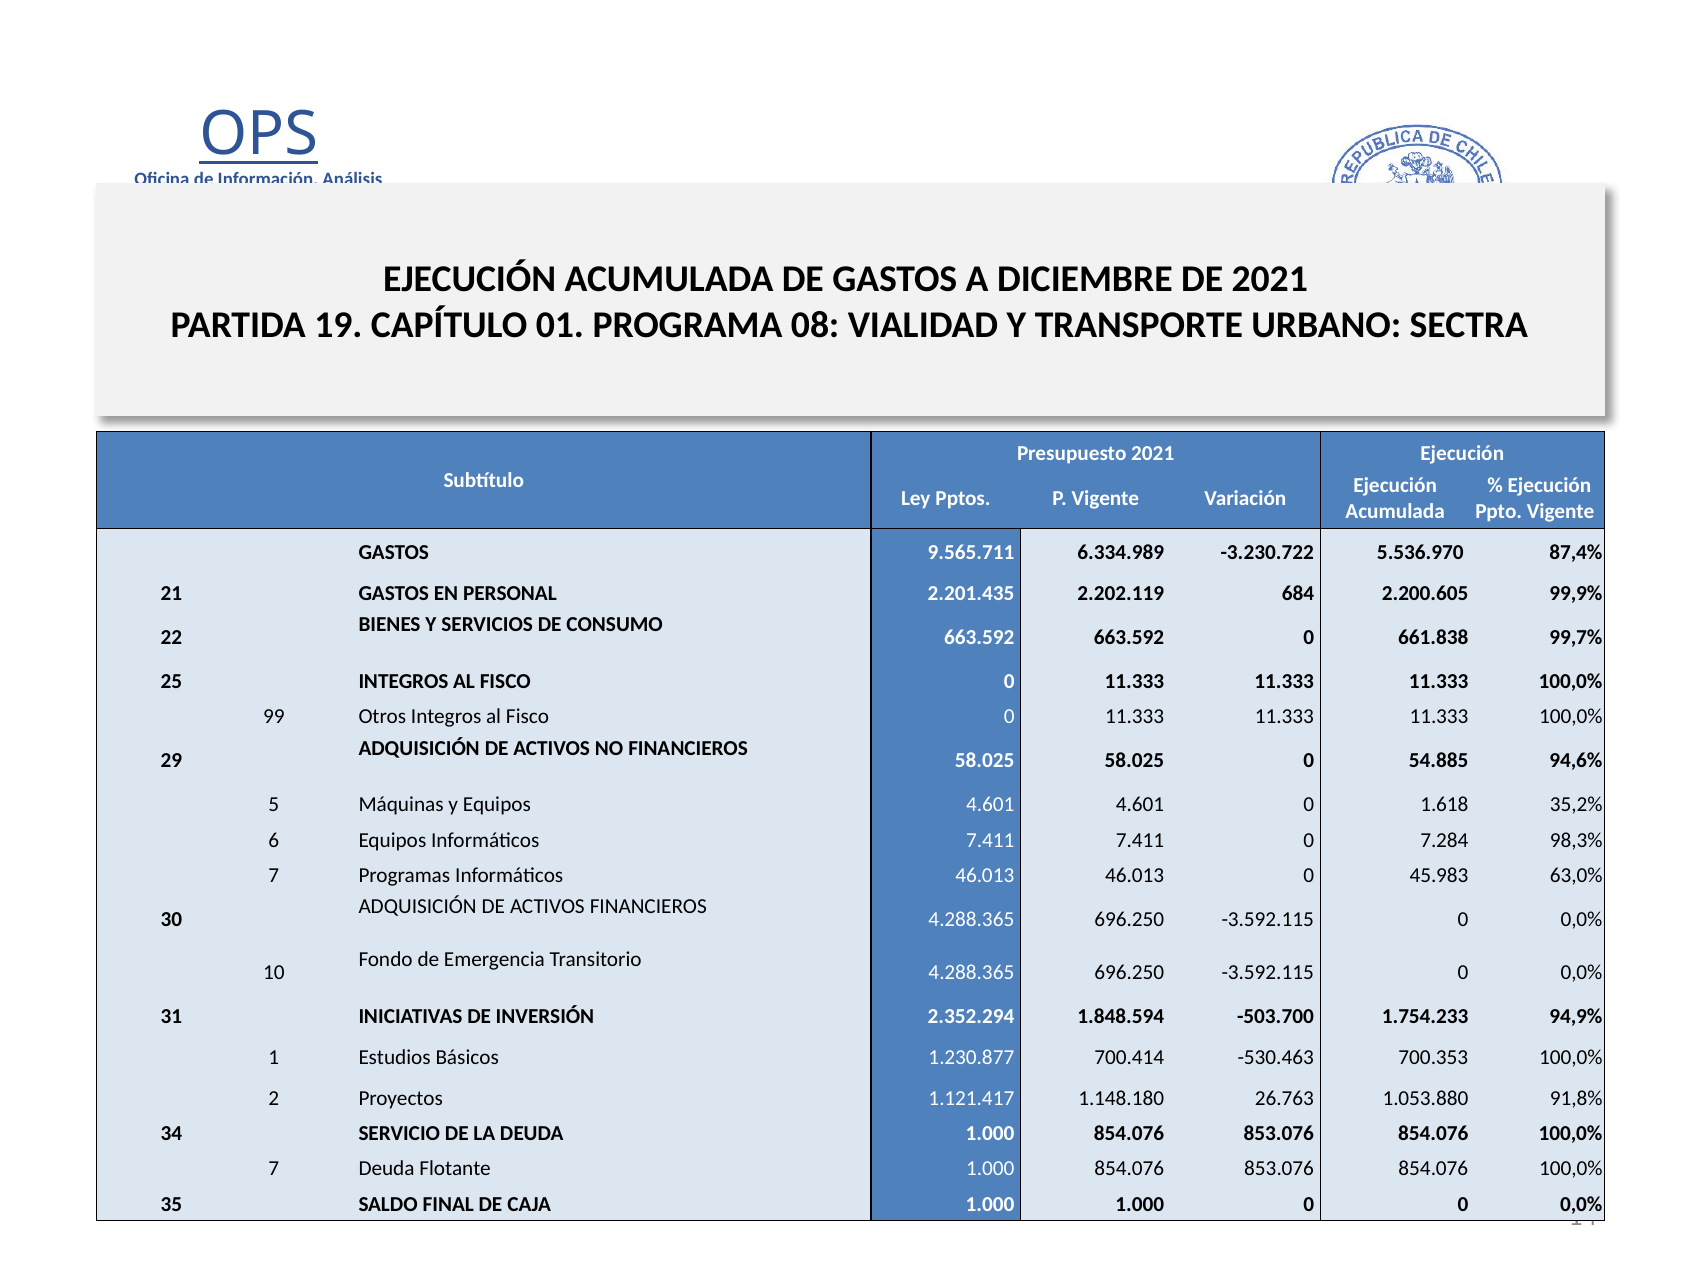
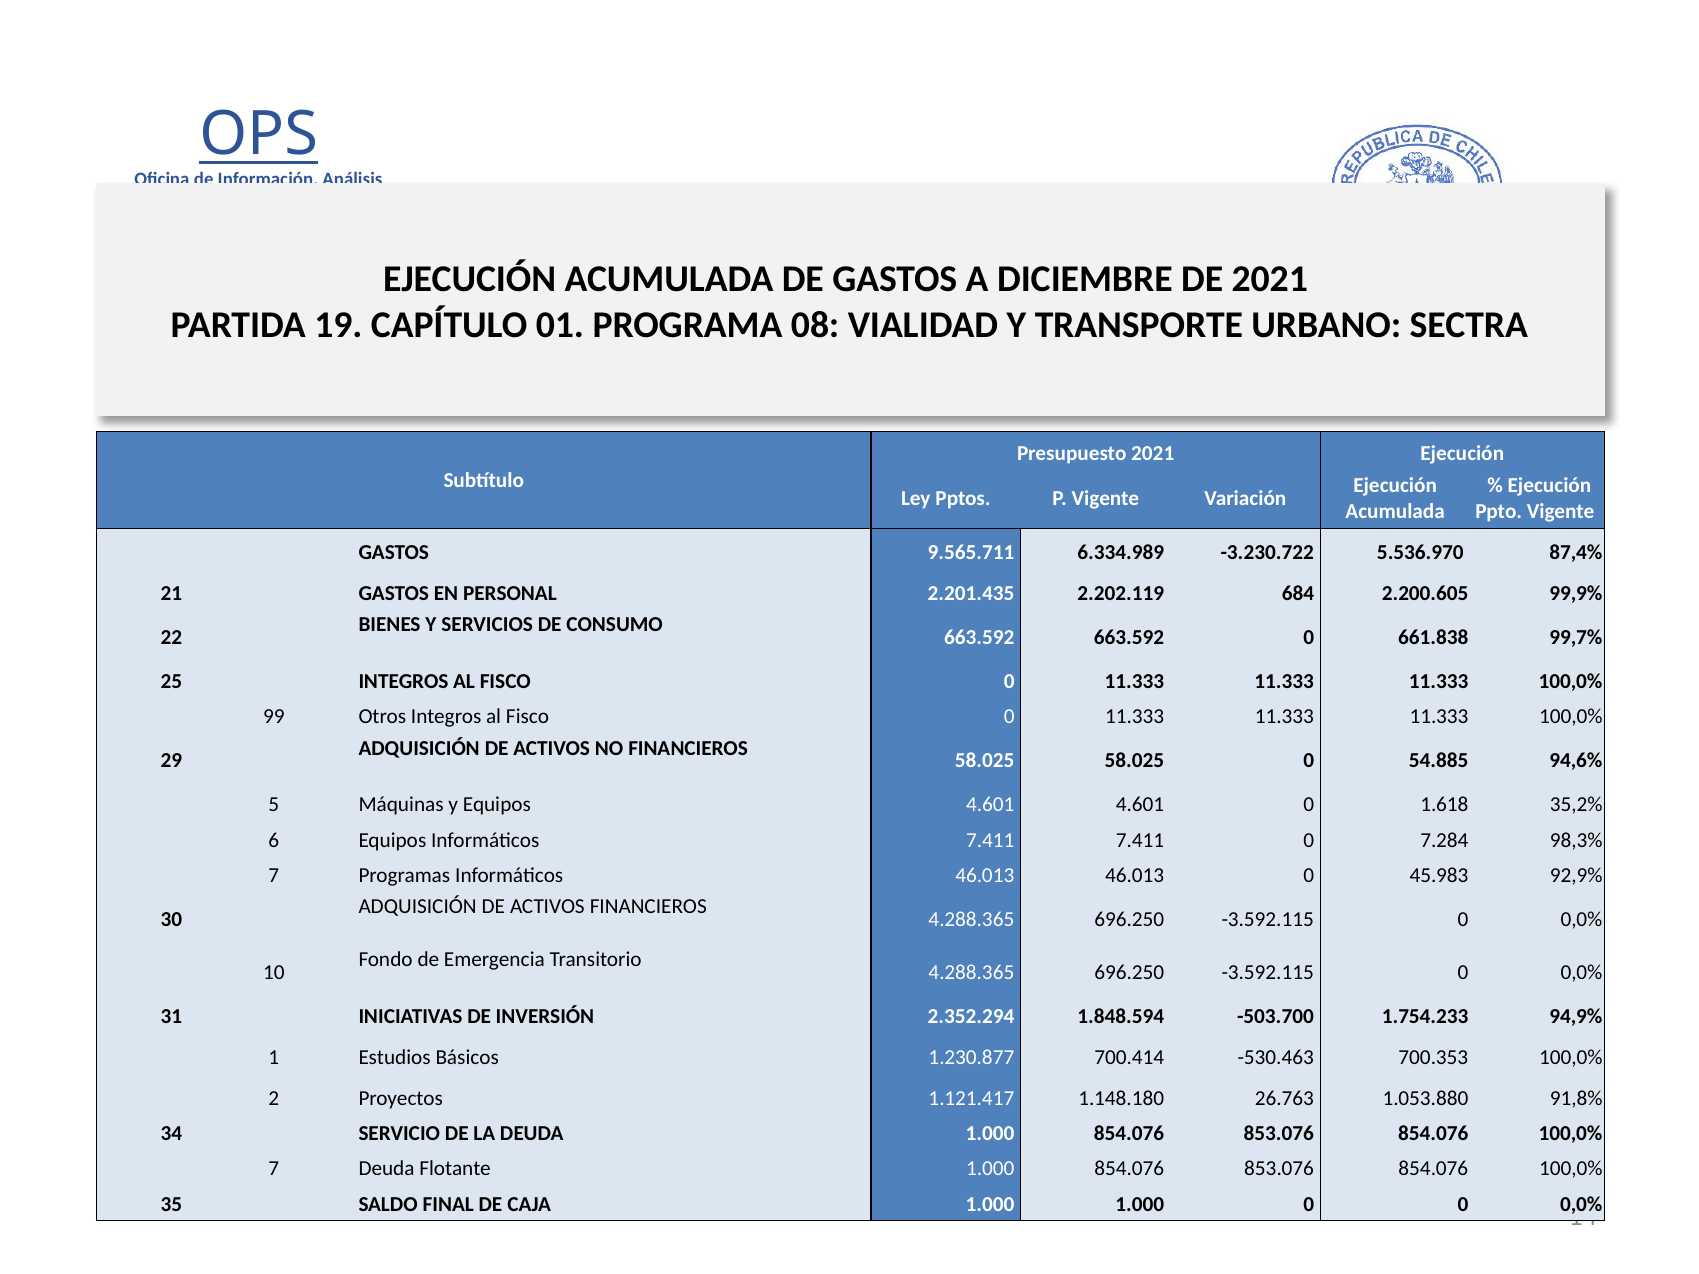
63,0%: 63,0% -> 92,9% (1576, 876)
